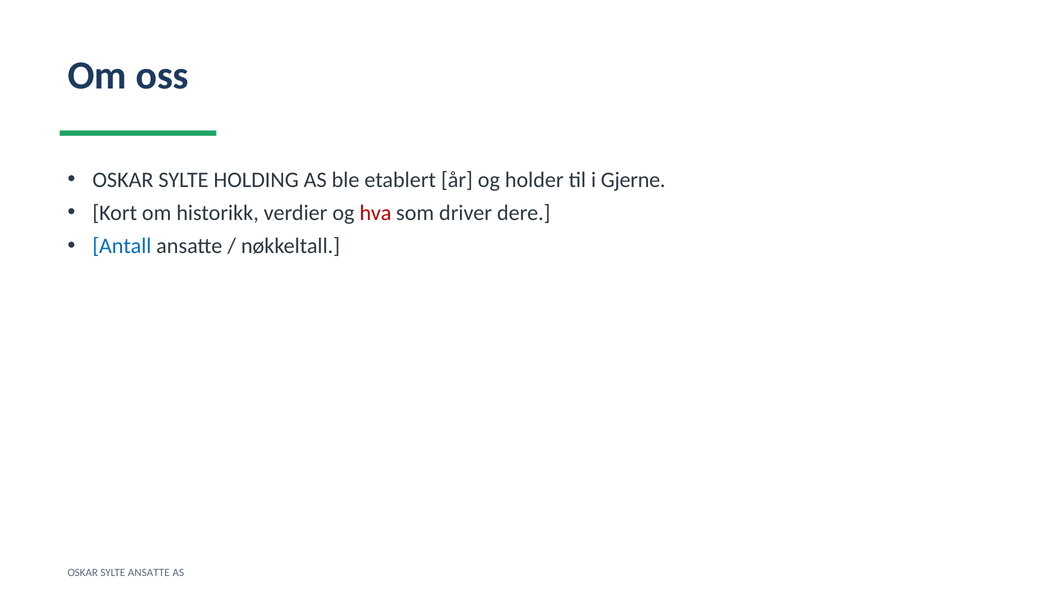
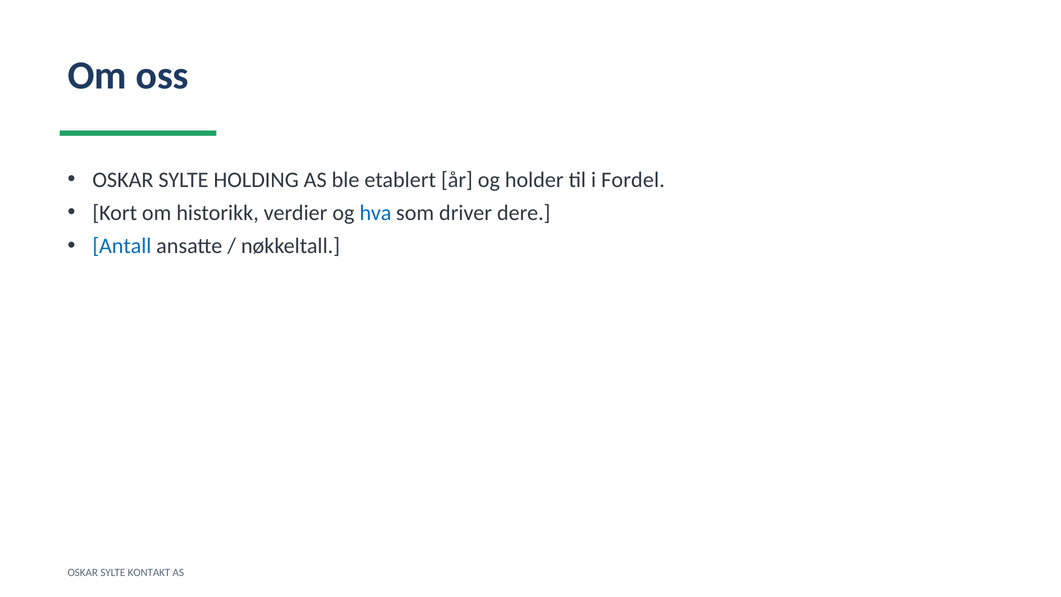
Gjerne: Gjerne -> Fordel (633, 180)
hva colour: red -> blue (375, 213)
SYLTE ANSATTE: ANSATTE -> KONTAKT (149, 573)
